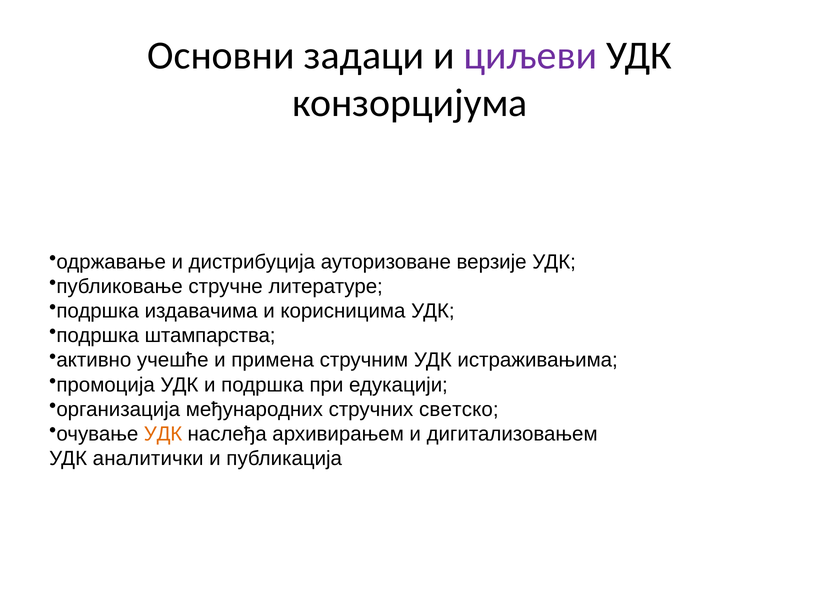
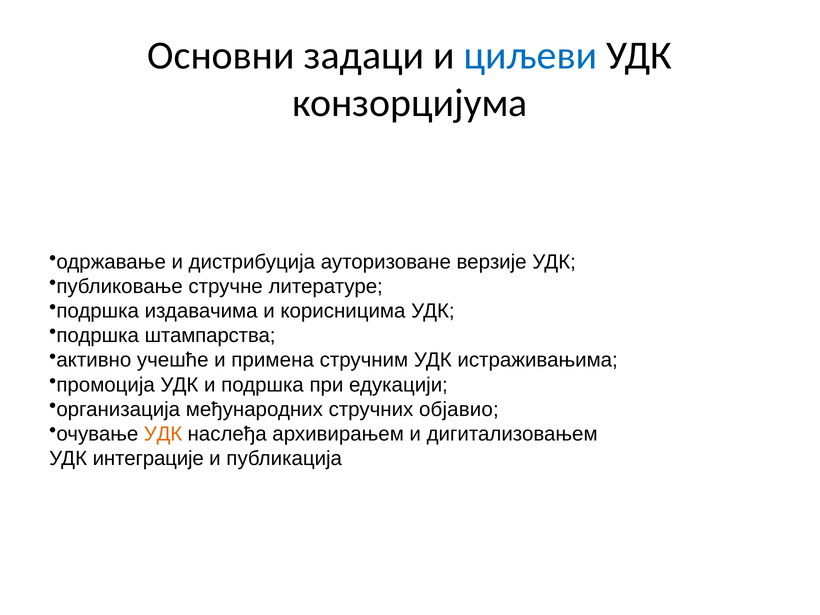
циљеви colour: purple -> blue (531, 55)
светско: светско -> објавио (459, 409)
аналитички: аналитички -> интеграције (148, 459)
